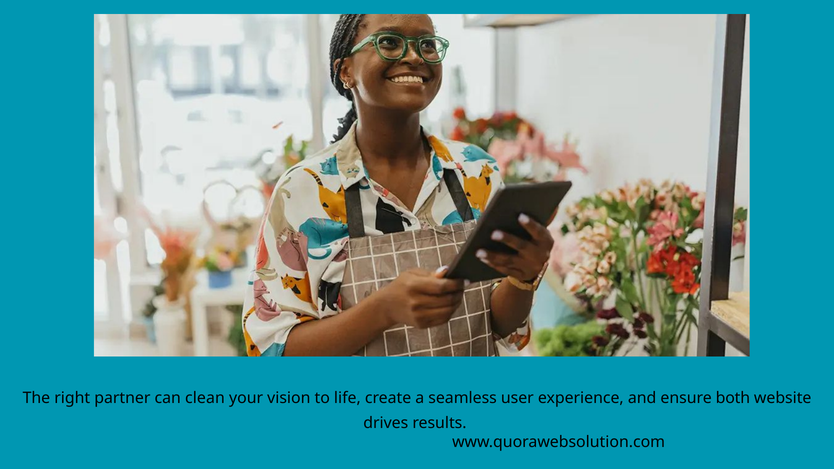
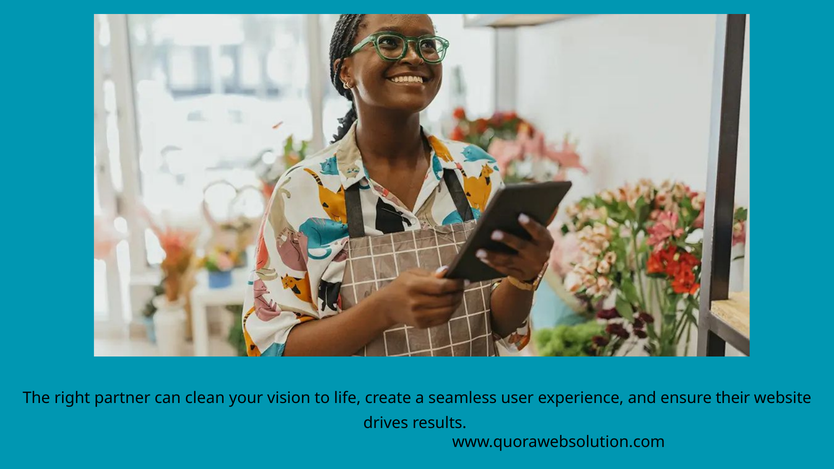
both: both -> their (733, 398)
